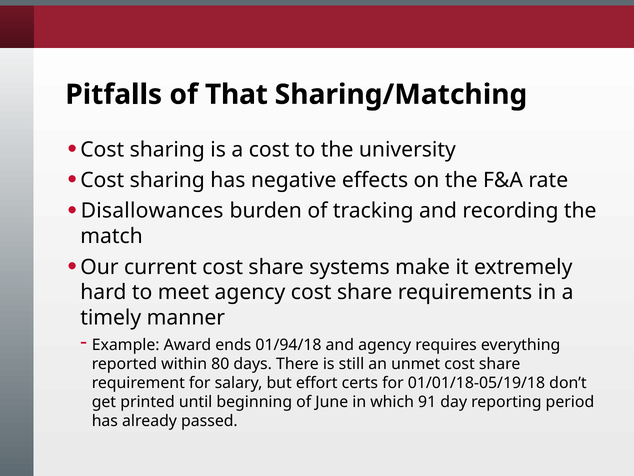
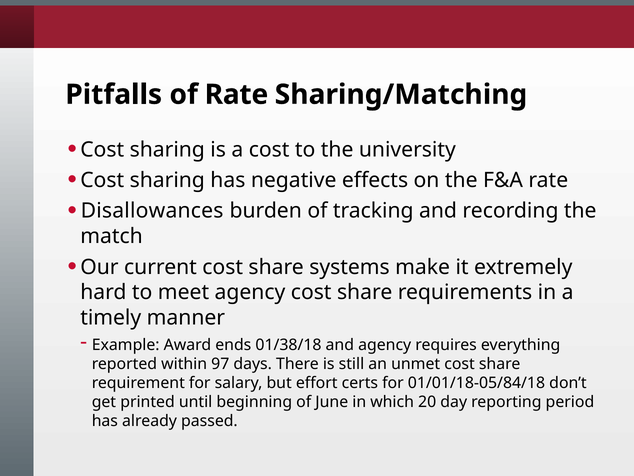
of That: That -> Rate (236, 94)
01/94/18: 01/94/18 -> 01/38/18 (288, 345)
80: 80 -> 97 (220, 364)
01/01/18-05/19/18: 01/01/18-05/19/18 -> 01/01/18-05/84/18 (476, 383)
91: 91 -> 20 (427, 402)
